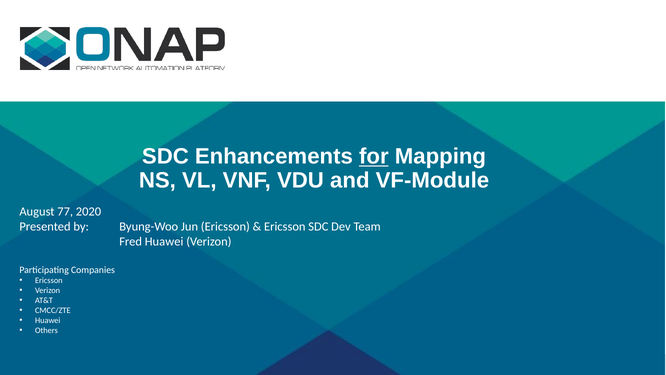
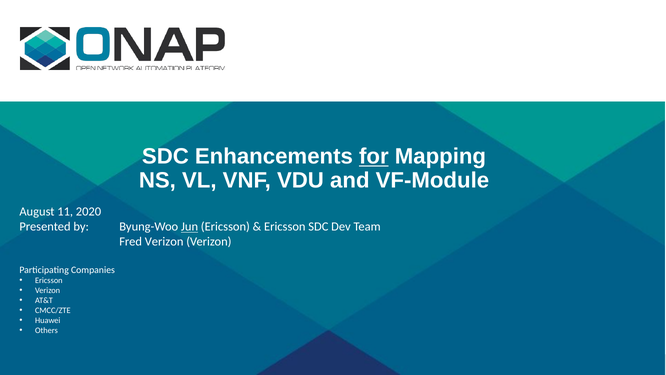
77: 77 -> 11 (65, 212)
Jun underline: none -> present (190, 227)
Fred Huawei: Huawei -> Verizon (164, 242)
